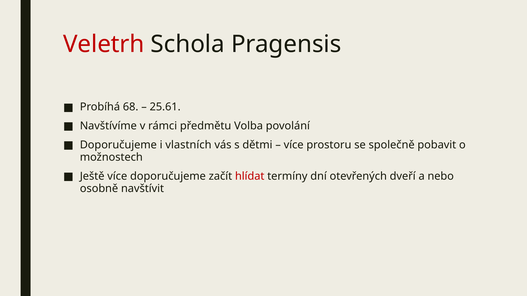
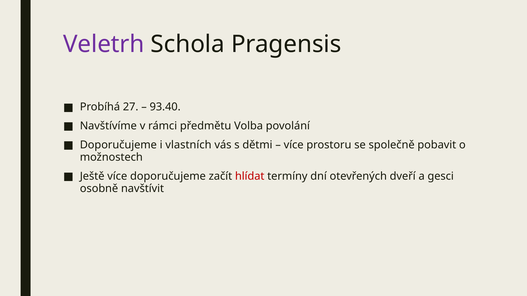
Veletrh colour: red -> purple (104, 44)
68: 68 -> 27 (131, 107)
25.61: 25.61 -> 93.40 (165, 107)
nebo: nebo -> gesci (441, 176)
